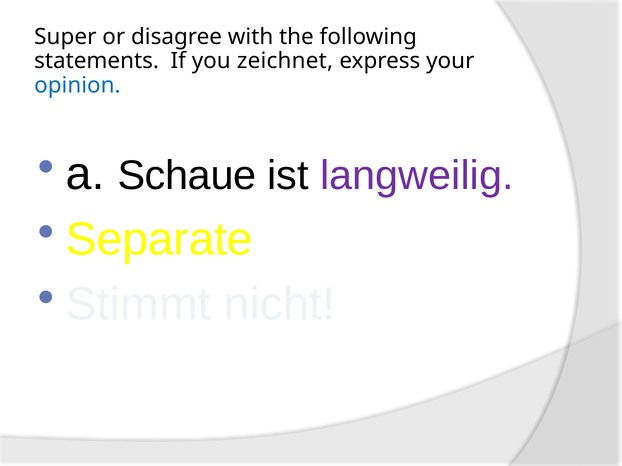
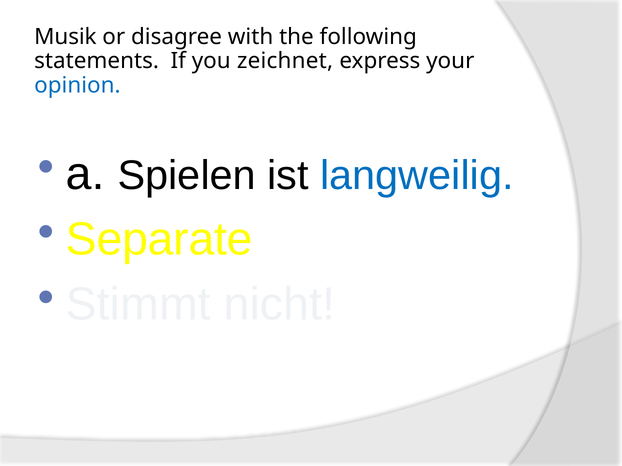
Super: Super -> Musik (65, 37)
Schaue: Schaue -> Spielen (187, 176)
langweilig colour: purple -> blue (417, 176)
